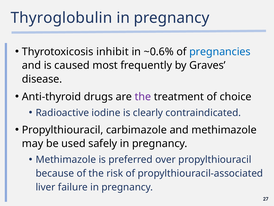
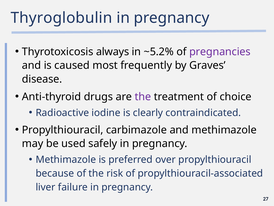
inhibit: inhibit -> always (113, 52)
~0.6%: ~0.6% -> ~5.2% (159, 52)
pregnancies colour: blue -> purple (220, 52)
